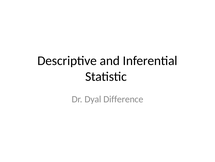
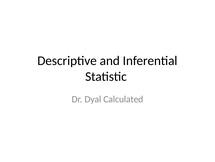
Difference: Difference -> Calculated (123, 99)
